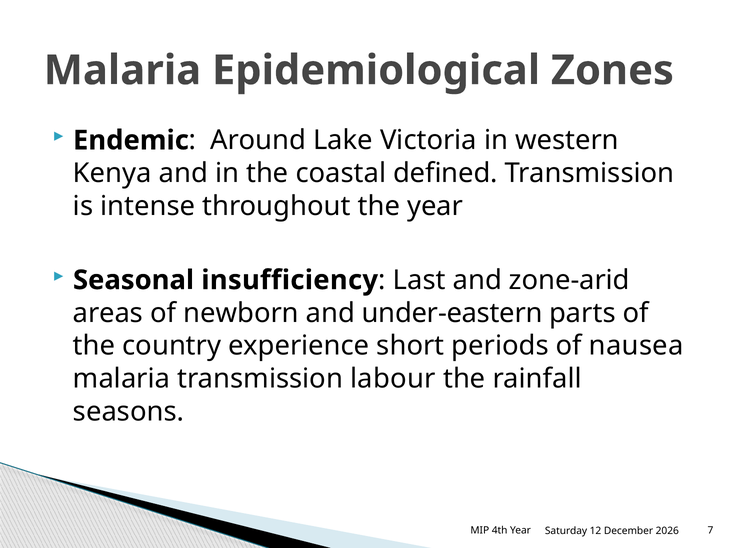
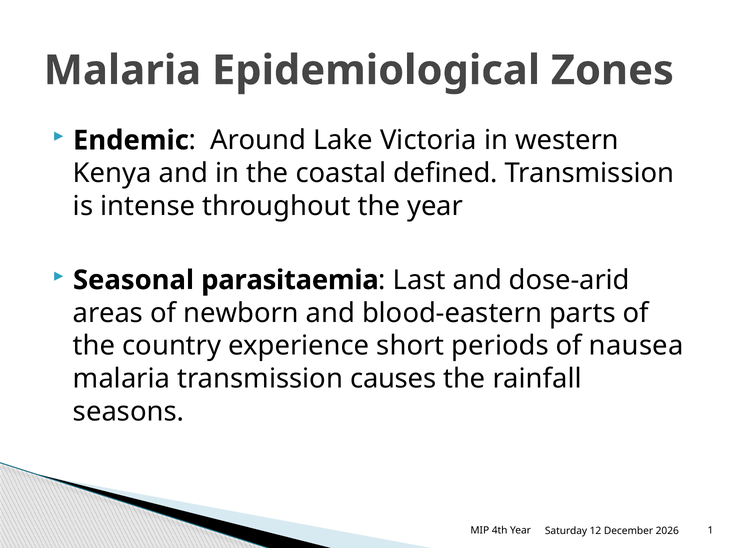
insufficiency: insufficiency -> parasitaemia (290, 280)
zone-arid: zone-arid -> dose-arid (569, 280)
under-eastern: under-eastern -> blood-eastern (452, 313)
labour: labour -> causes (393, 379)
7: 7 -> 1 (711, 531)
